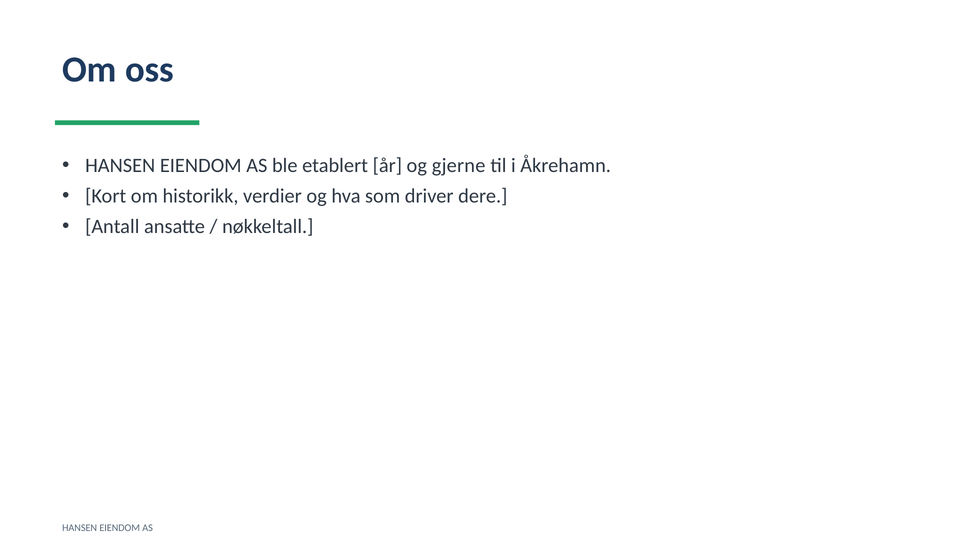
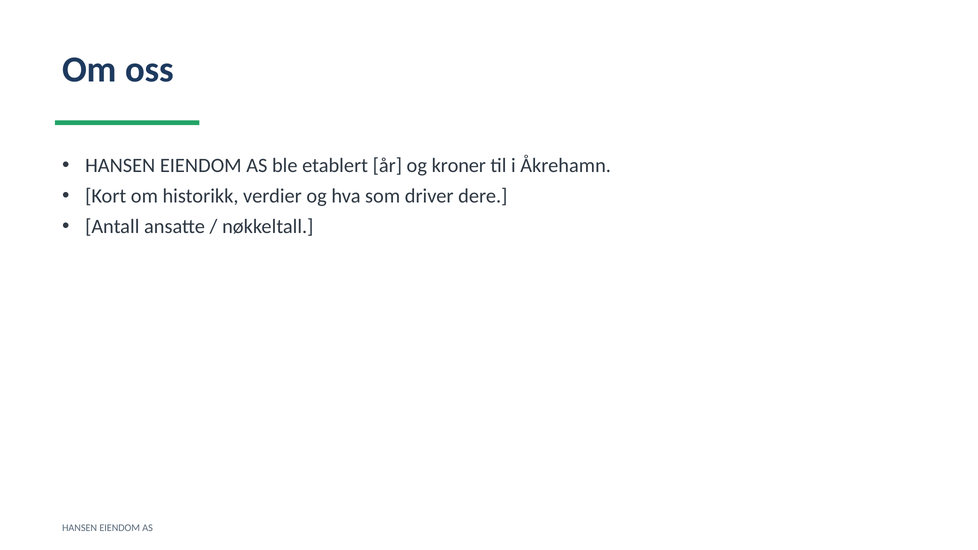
gjerne: gjerne -> kroner (459, 166)
